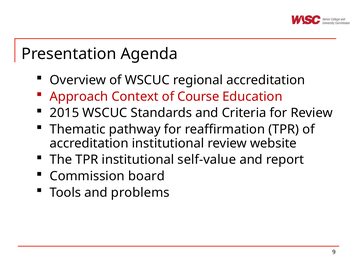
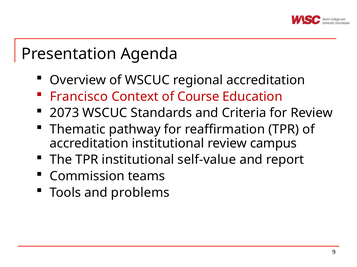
Approach: Approach -> Francisco (79, 97)
2015: 2015 -> 2073 (64, 113)
website: website -> campus (273, 144)
board: board -> teams (146, 177)
